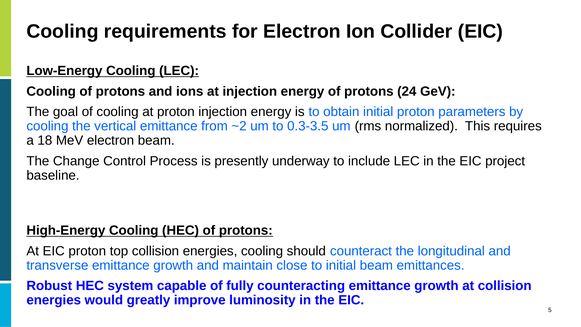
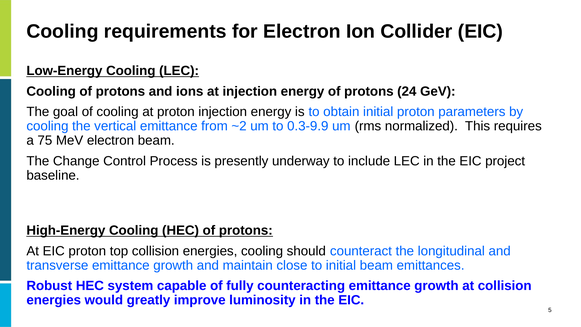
0.3-3.5: 0.3-3.5 -> 0.3-9.9 (308, 126)
18: 18 -> 75 (45, 140)
